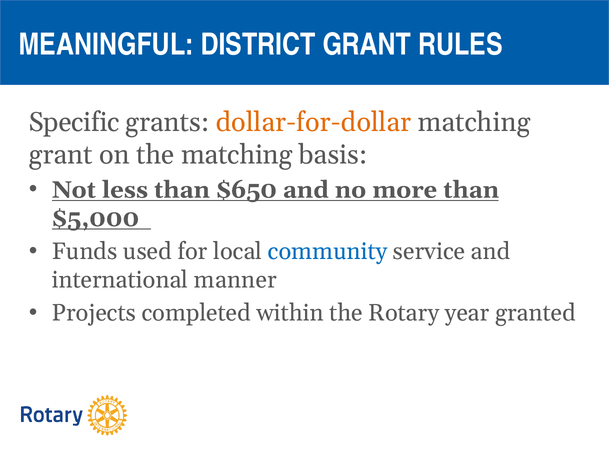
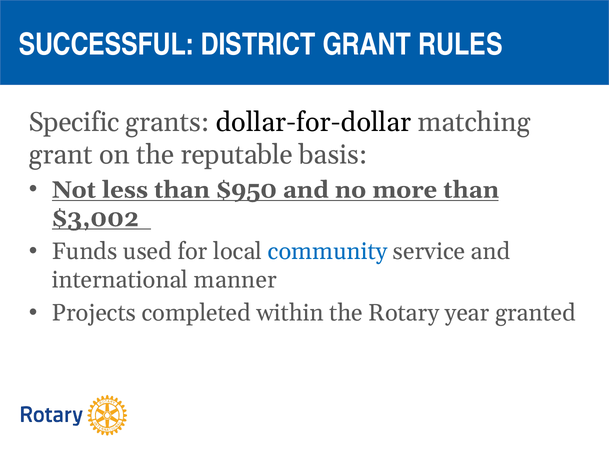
MEANINGFUL: MEANINGFUL -> SUCCESSFUL (106, 45)
dollar-for-dollar colour: orange -> black (314, 122)
the matching: matching -> reputable (237, 155)
$650: $650 -> $950 (246, 190)
$5,000: $5,000 -> $3,002 (95, 218)
